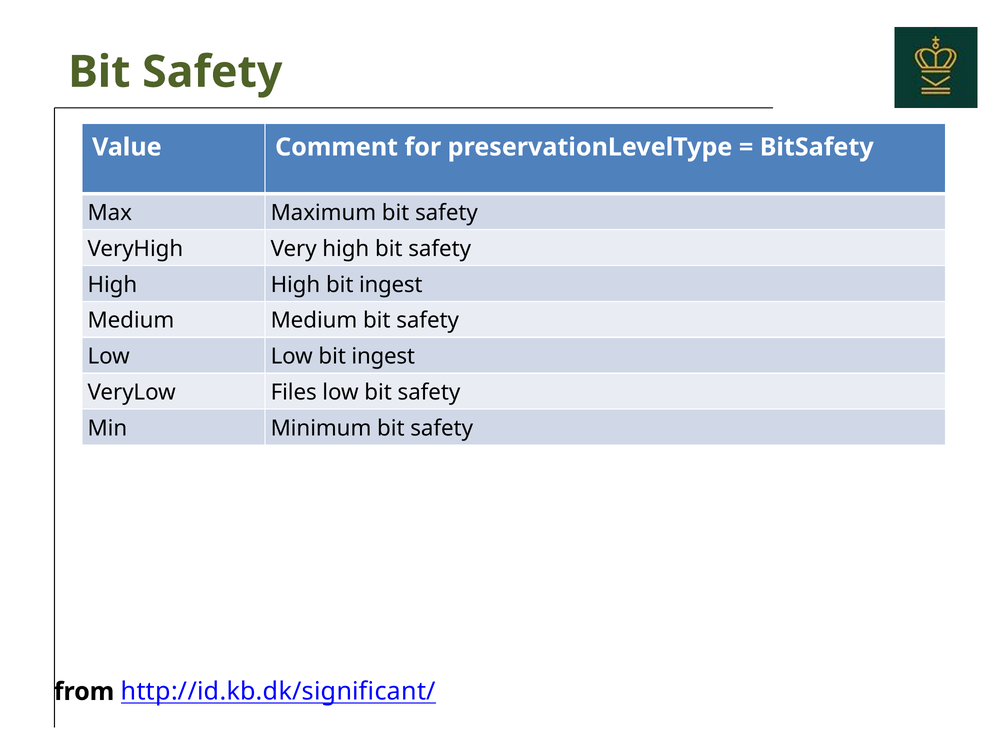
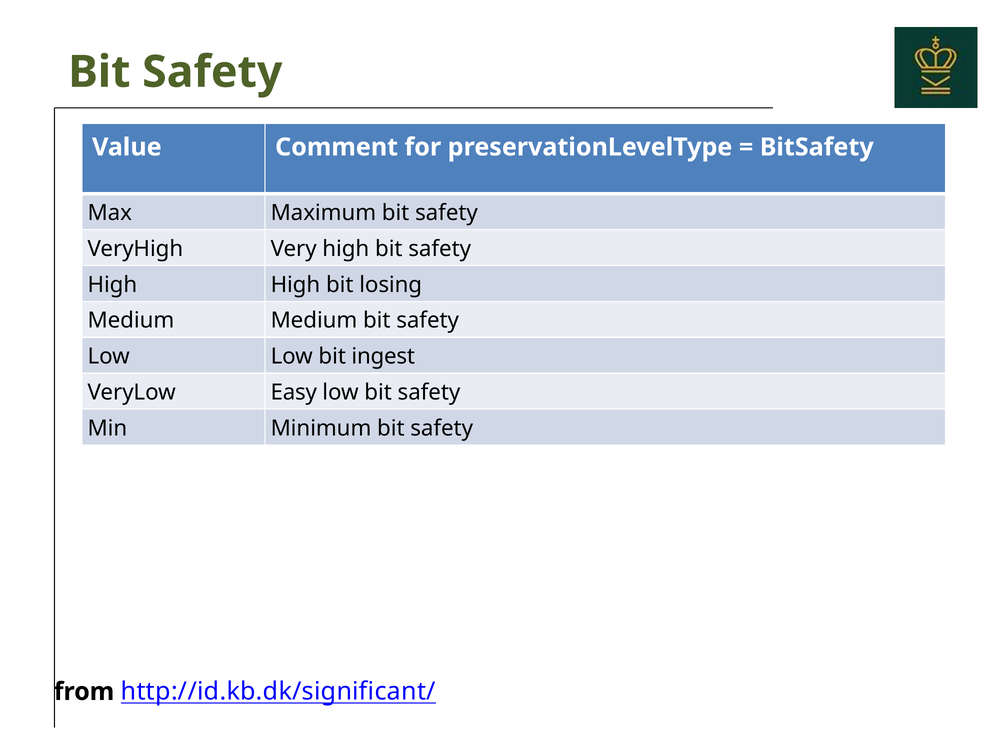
High bit ingest: ingest -> losing (391, 285)
Files: Files -> Easy (294, 392)
